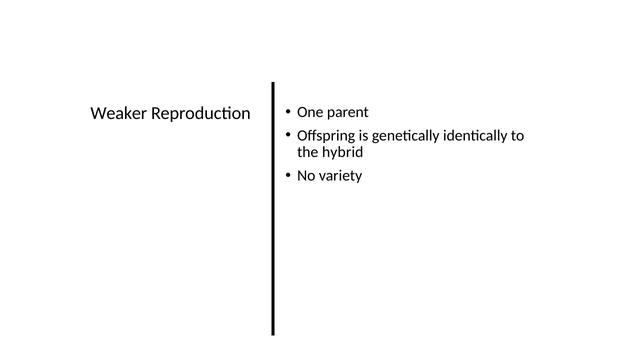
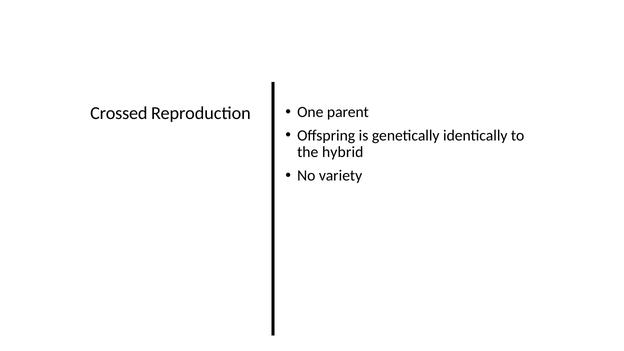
Weaker: Weaker -> Crossed (119, 113)
